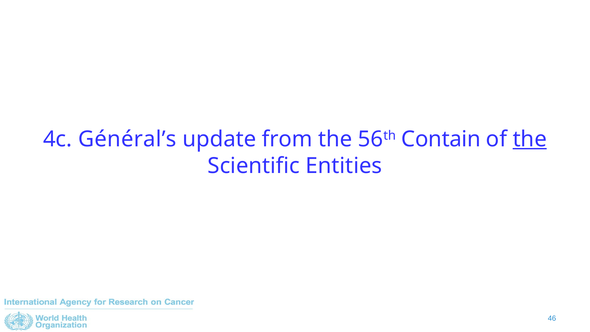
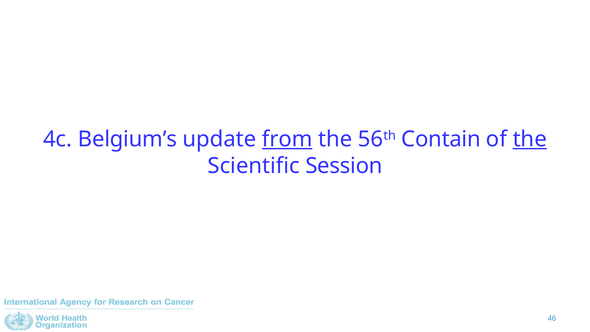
Général’s: Général’s -> Belgium’s (127, 139)
from underline: none -> present (287, 139)
Entities: Entities -> Session (344, 166)
